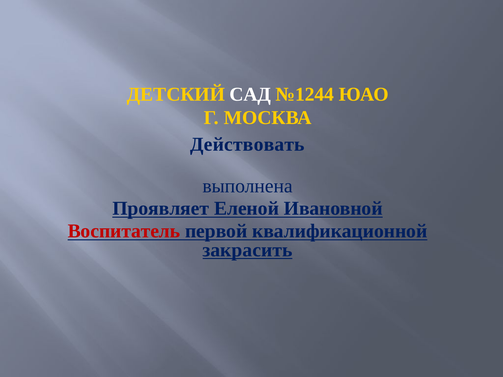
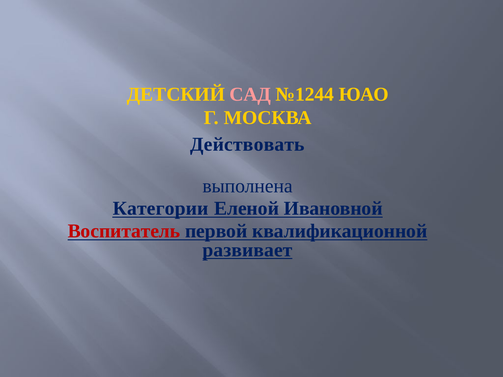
САД colour: white -> pink (250, 94)
Проявляет: Проявляет -> Категории (161, 209)
закрасить: закрасить -> развивает (248, 250)
